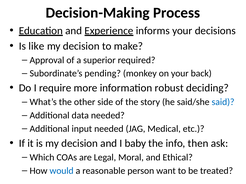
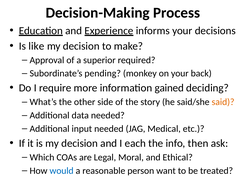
robust: robust -> gained (169, 88)
said colour: blue -> orange (223, 102)
baby: baby -> each (135, 144)
